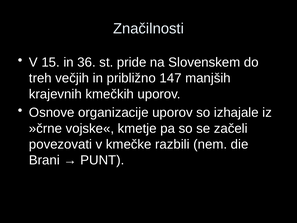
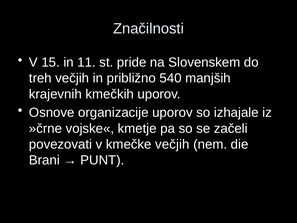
36: 36 -> 11 (87, 62)
147: 147 -> 540 (171, 78)
kmečke razbili: razbili -> večjih (172, 144)
